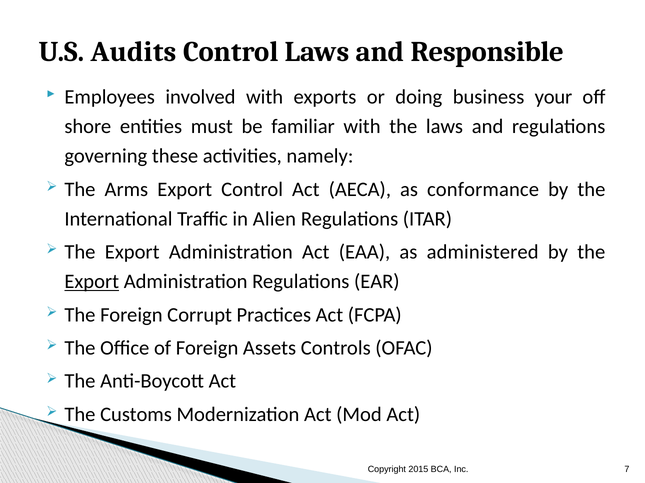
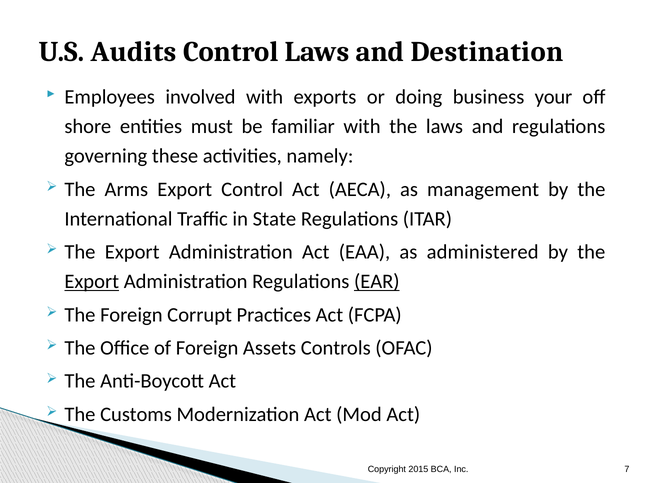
Responsible: Responsible -> Destination (487, 52)
conformance: conformance -> management (483, 190)
Alien: Alien -> State (274, 219)
EAR underline: none -> present (377, 282)
